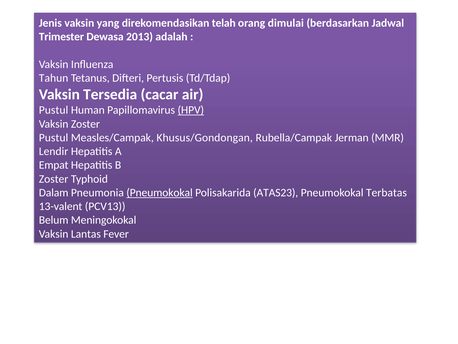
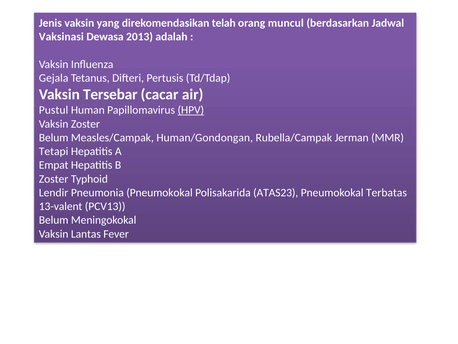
dimulai: dimulai -> muncul (286, 23)
Trimester: Trimester -> Vaksinasi (61, 37)
Tahun: Tahun -> Gejala (54, 78)
Tersedia: Tersedia -> Tersebar (110, 94)
Pustul: Pustul -> Belum (54, 137)
Khusus/Gondongan: Khusus/Gondongan -> Human/Gondongan (205, 137)
Lendir: Lendir -> Tetapi (54, 151)
Dalam: Dalam -> Lendir (54, 192)
Pneumokokal underline: present -> none (160, 192)
